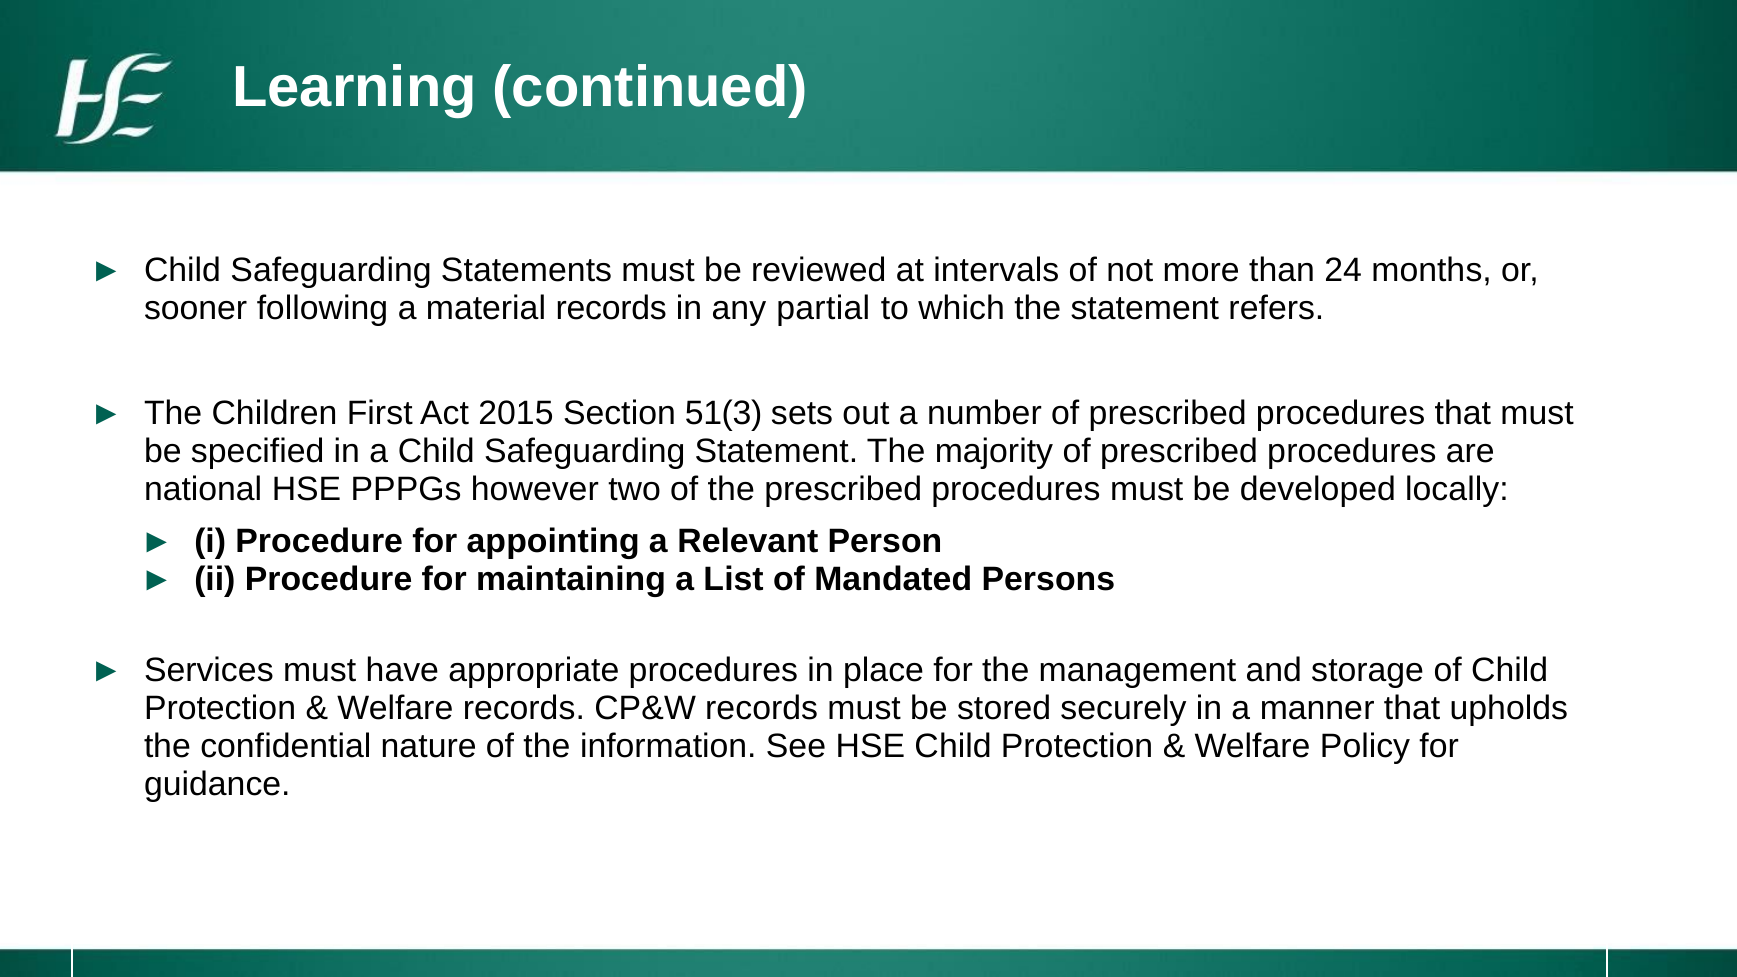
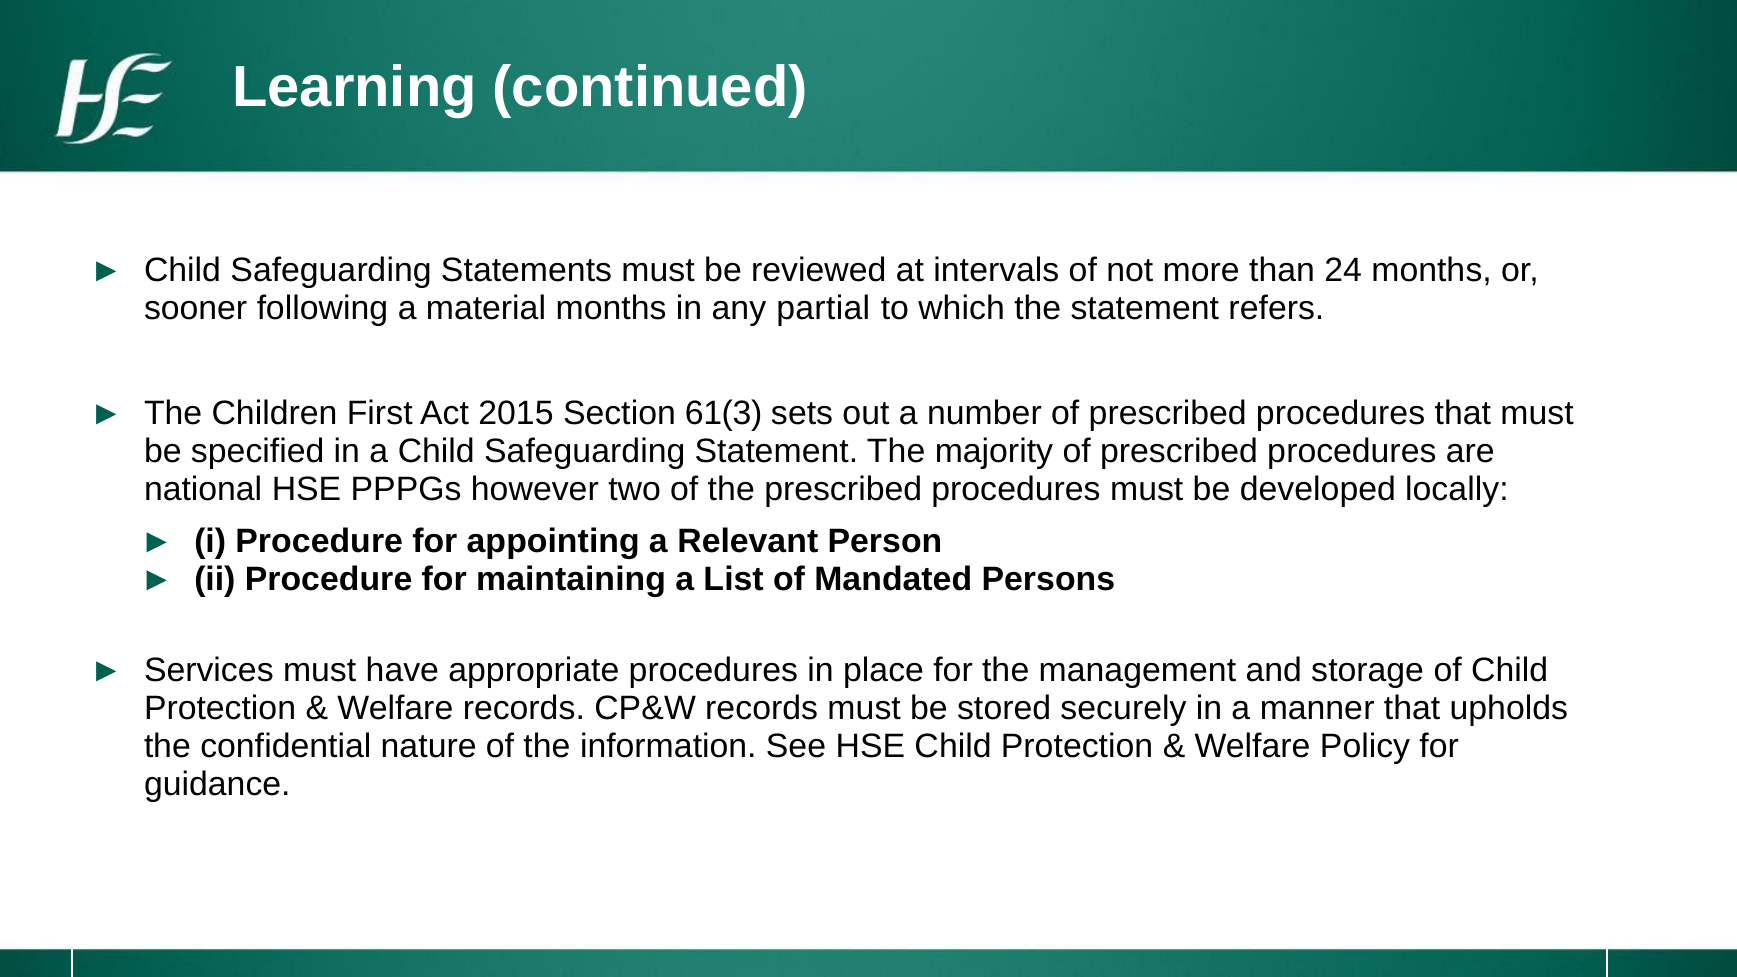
material records: records -> months (611, 309)
51(3: 51(3 -> 61(3 (724, 414)
